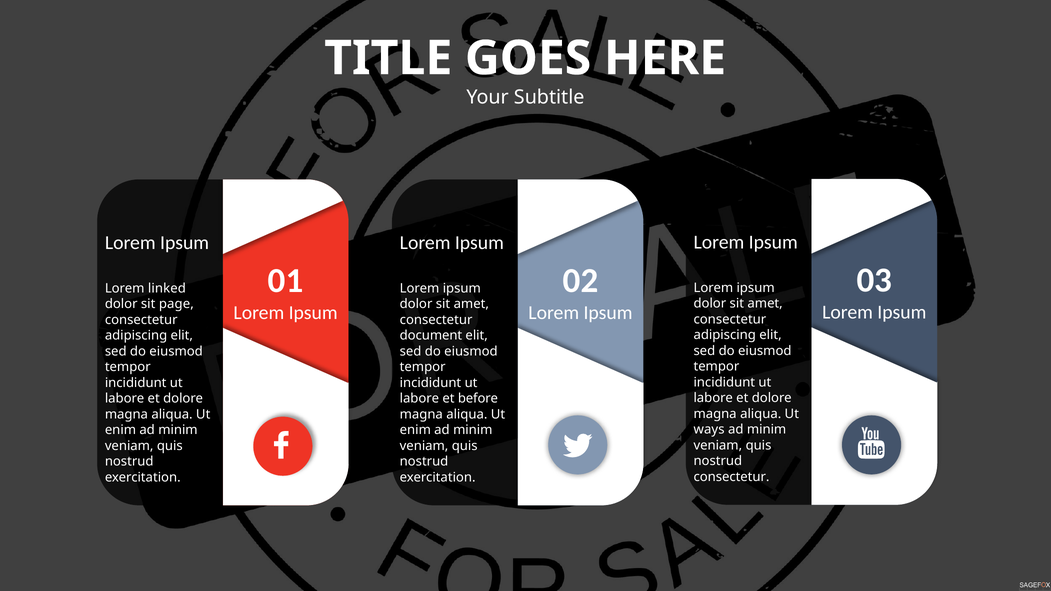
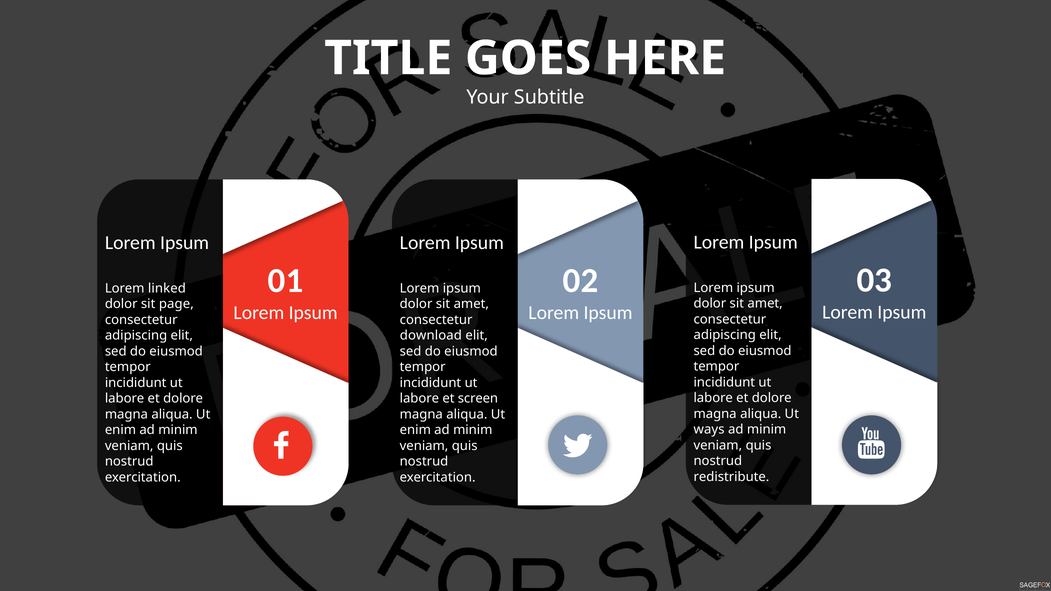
document: document -> download (431, 336)
before: before -> screen (478, 399)
consectetur: consectetur -> redistribute (731, 477)
